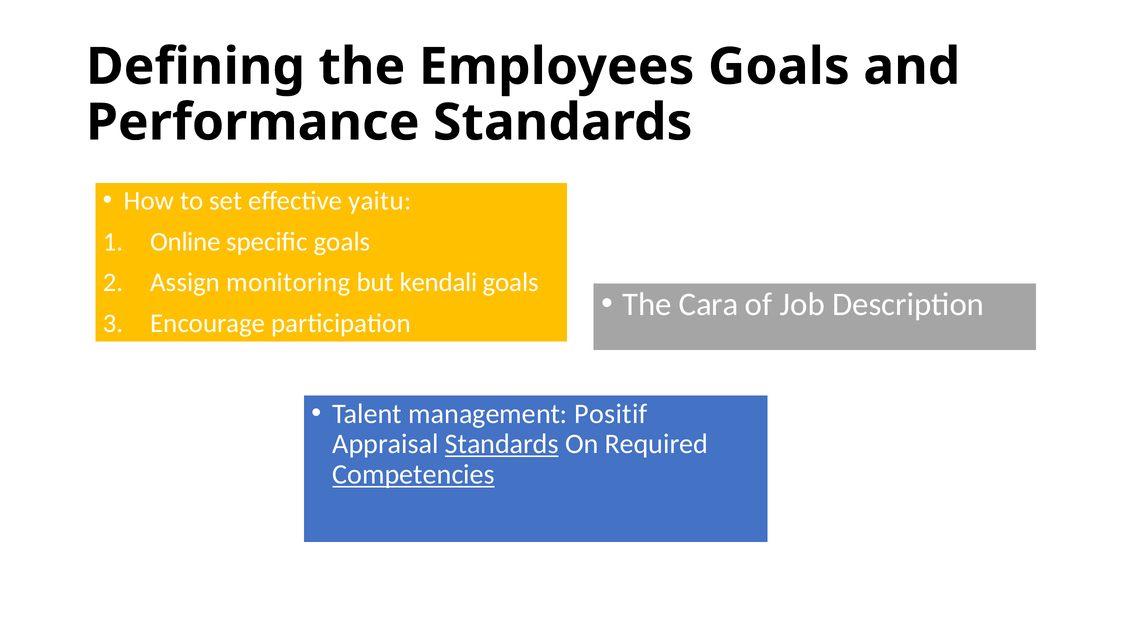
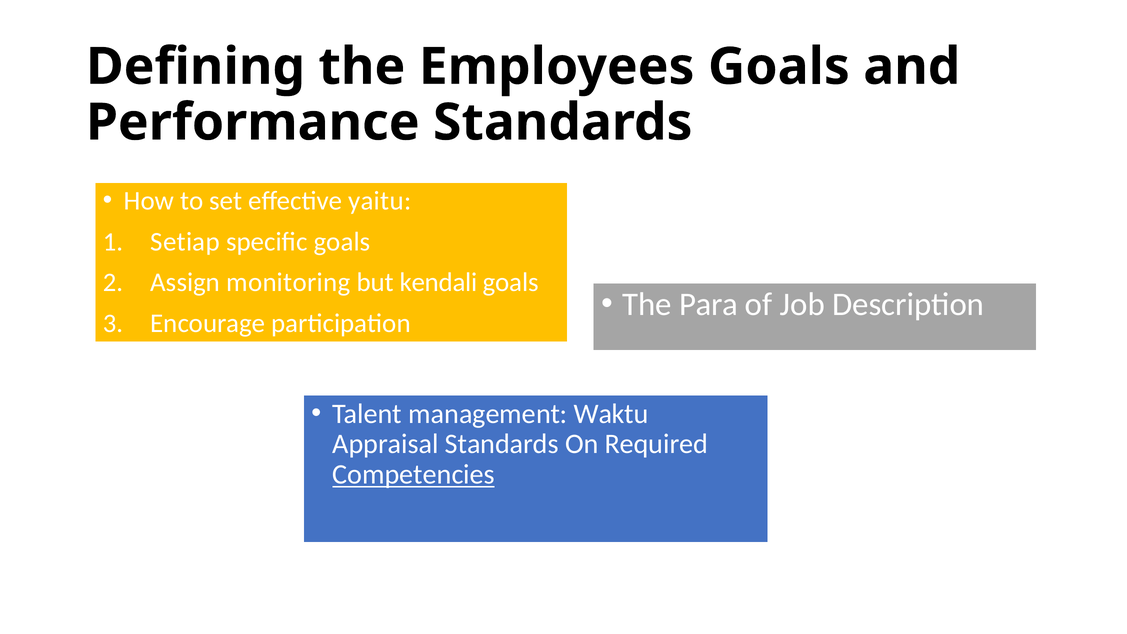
Online: Online -> Setiap (185, 242)
Cara: Cara -> Para (709, 304)
Positif: Positif -> Waktu (611, 414)
Standards underline: present -> none (502, 444)
